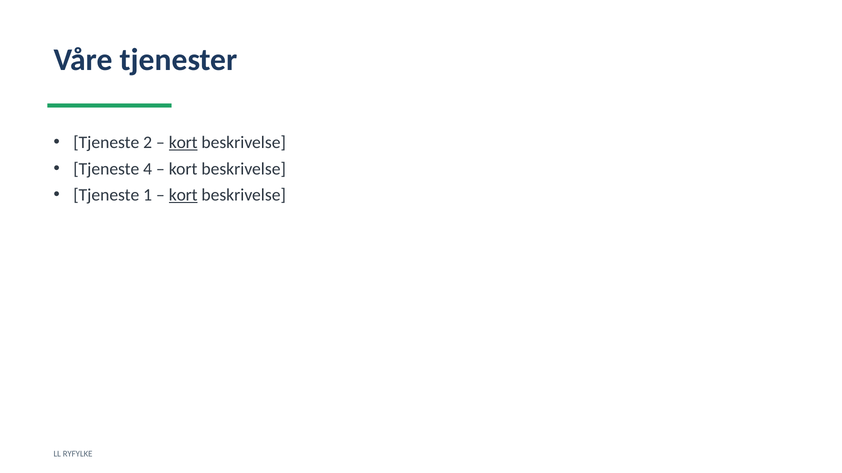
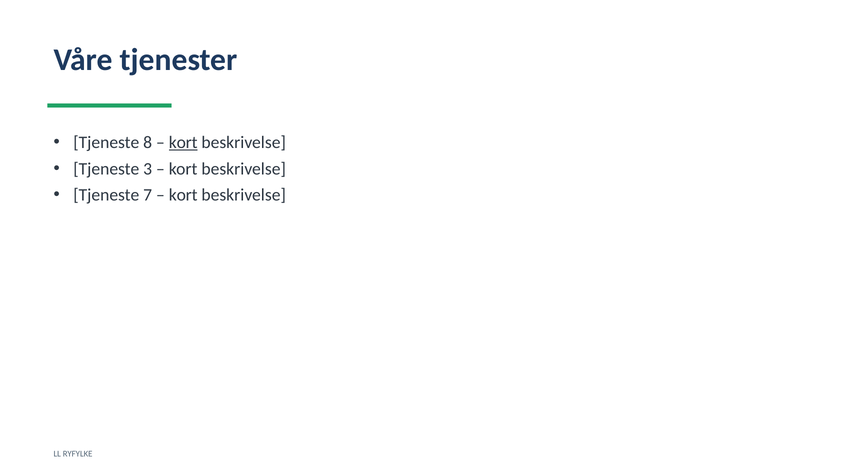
2: 2 -> 8 (148, 143)
4: 4 -> 3 (148, 169)
1: 1 -> 7 (148, 195)
kort underline: present -> none (183, 195)
